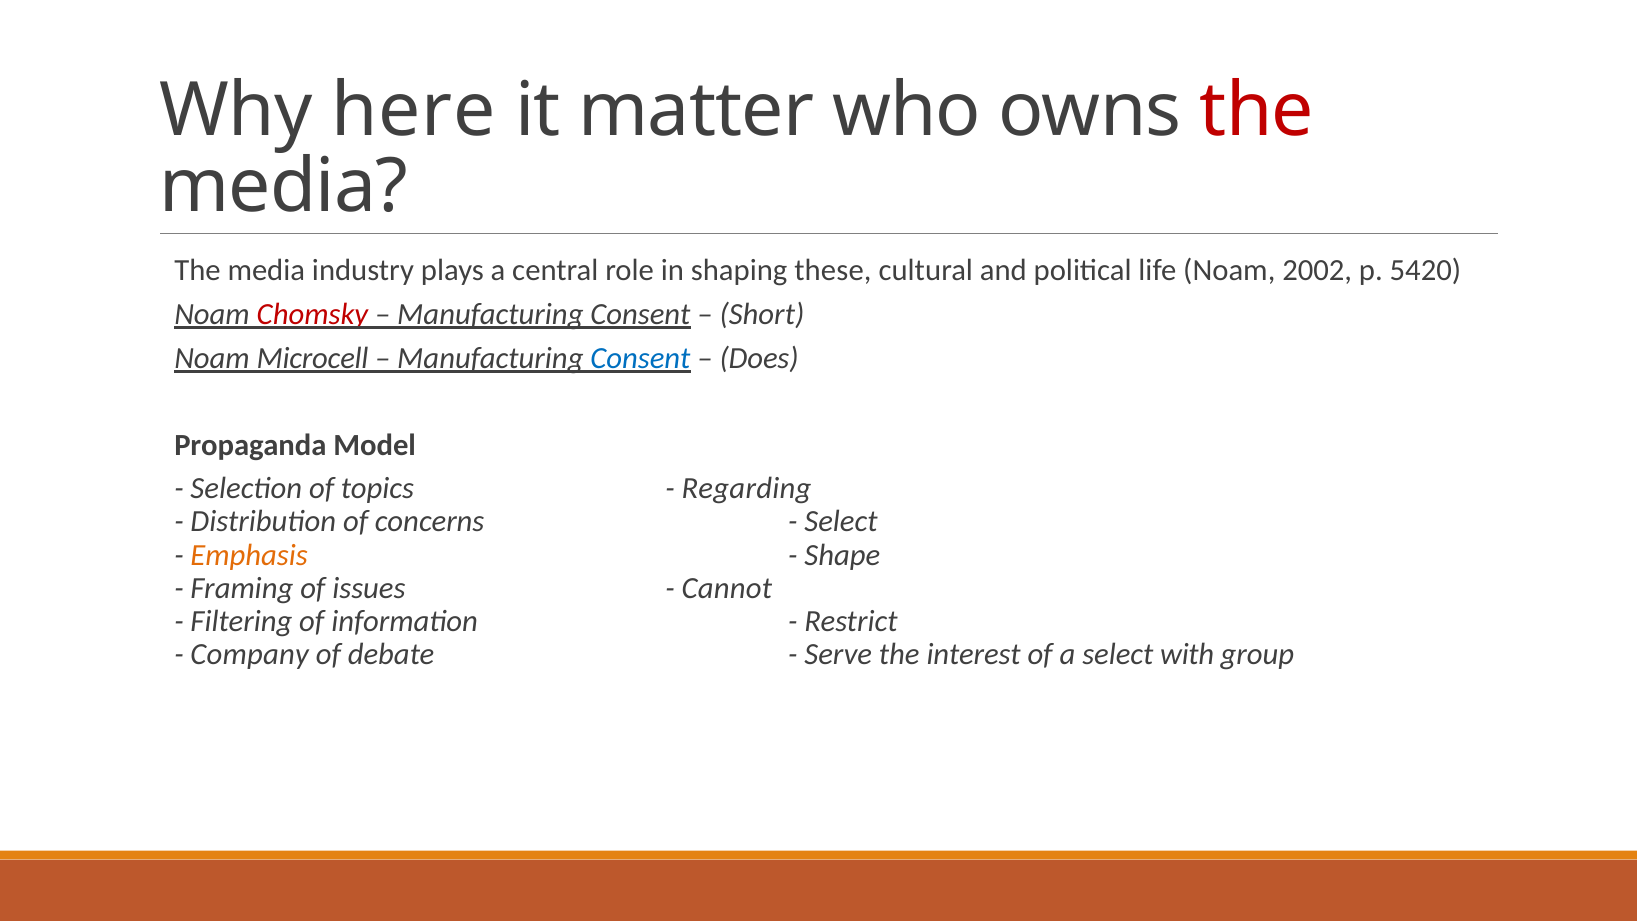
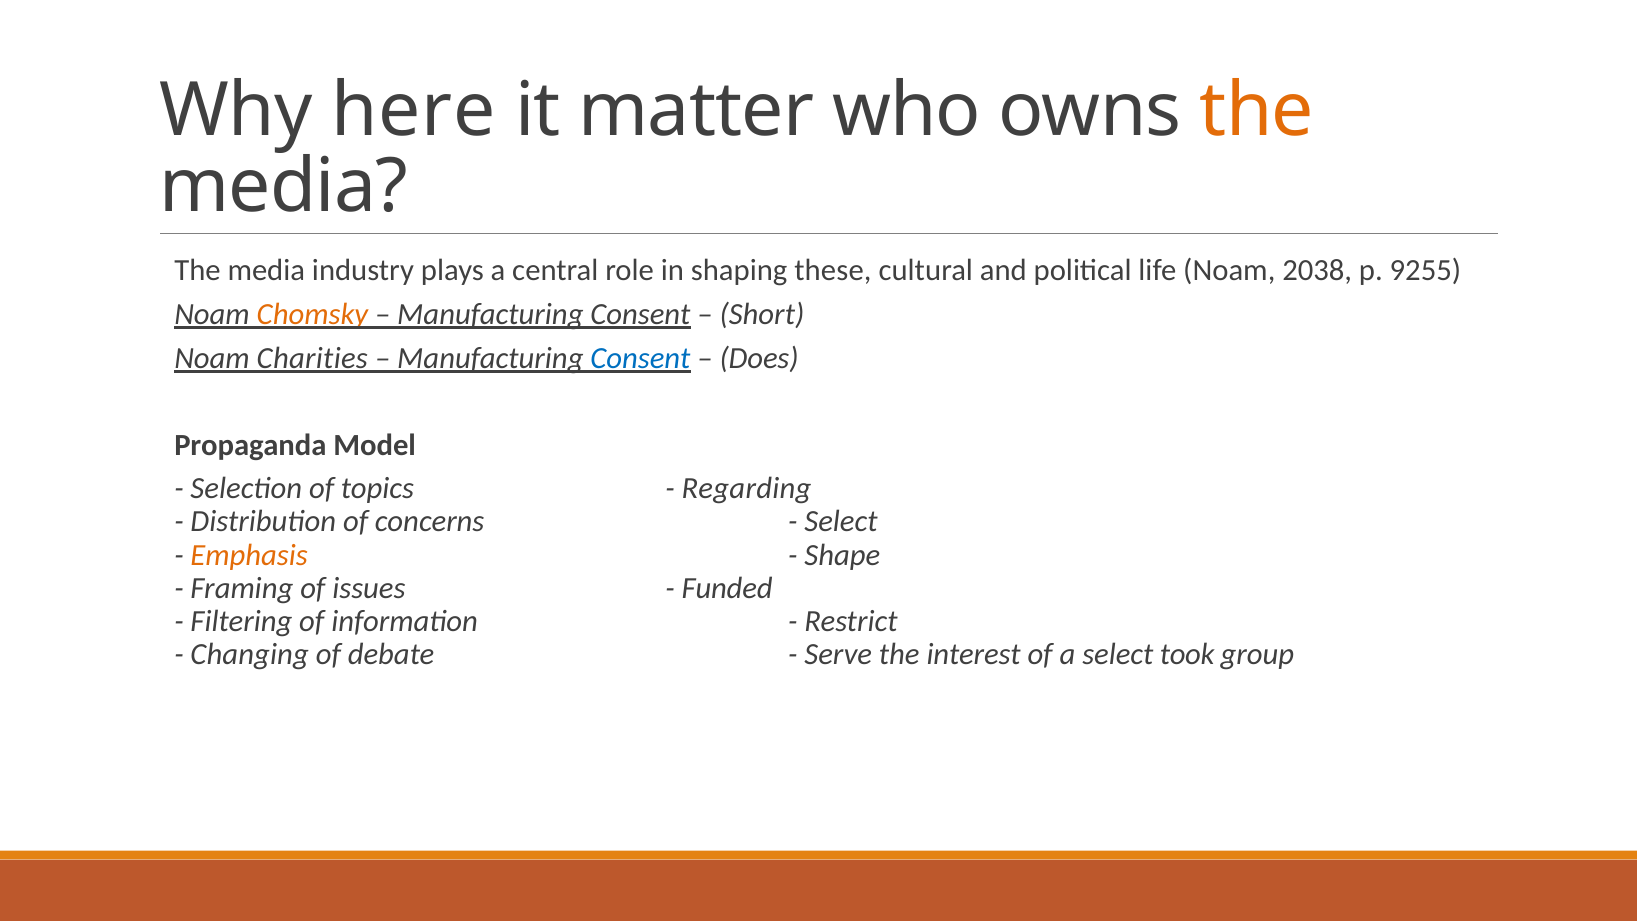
the colour: red -> orange (1257, 110)
2002: 2002 -> 2038 (1317, 270)
5420: 5420 -> 9255 (1425, 270)
Chomsky colour: red -> orange (312, 314)
Microcell: Microcell -> Charities (312, 358)
Cannot: Cannot -> Funded (727, 588)
Company: Company -> Changing (250, 654)
with: with -> took (1187, 654)
